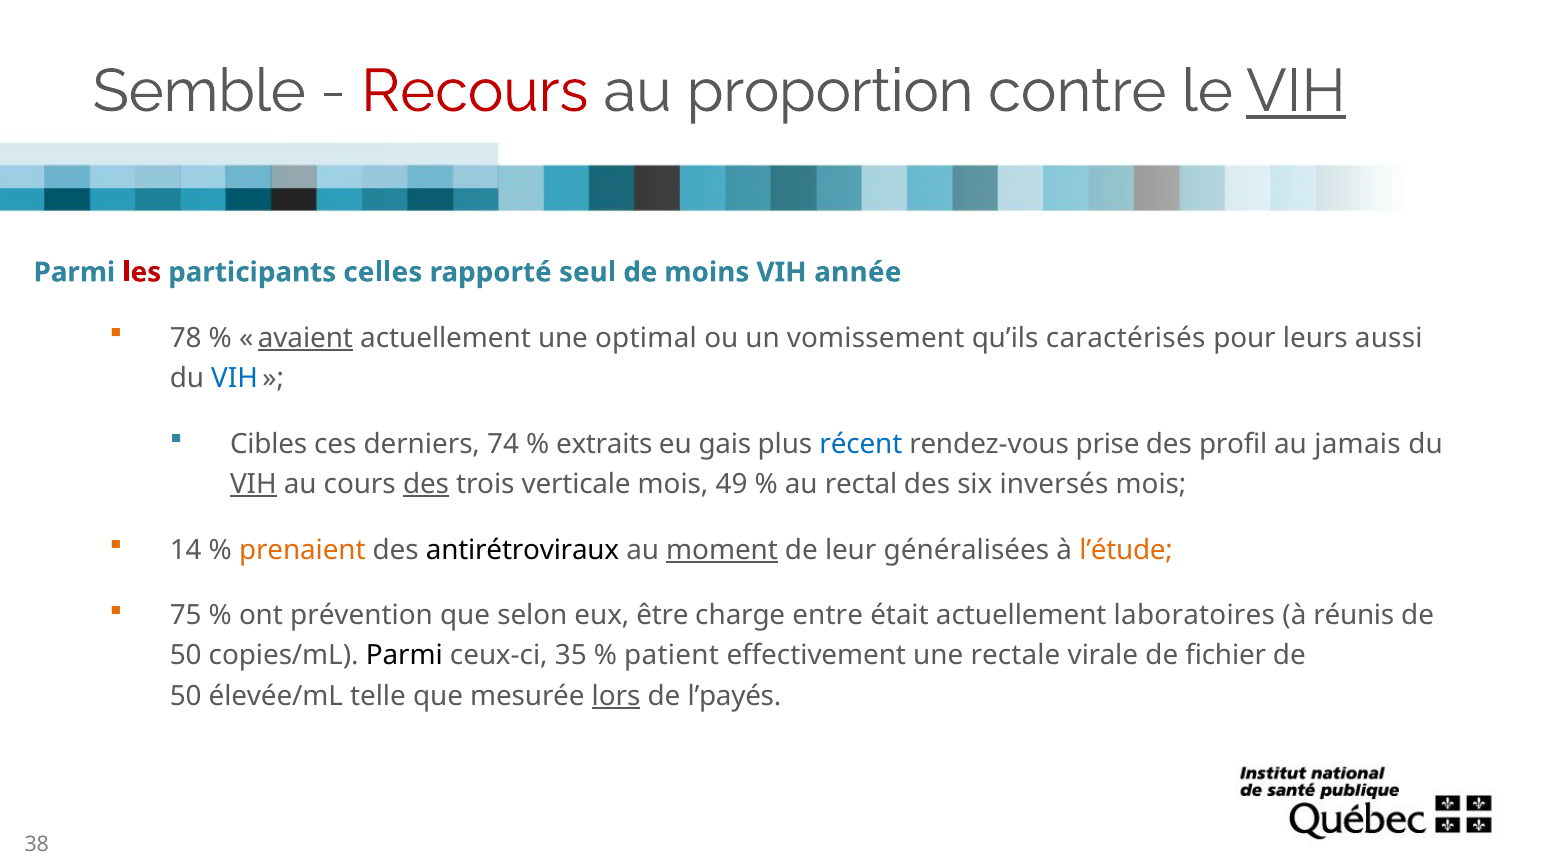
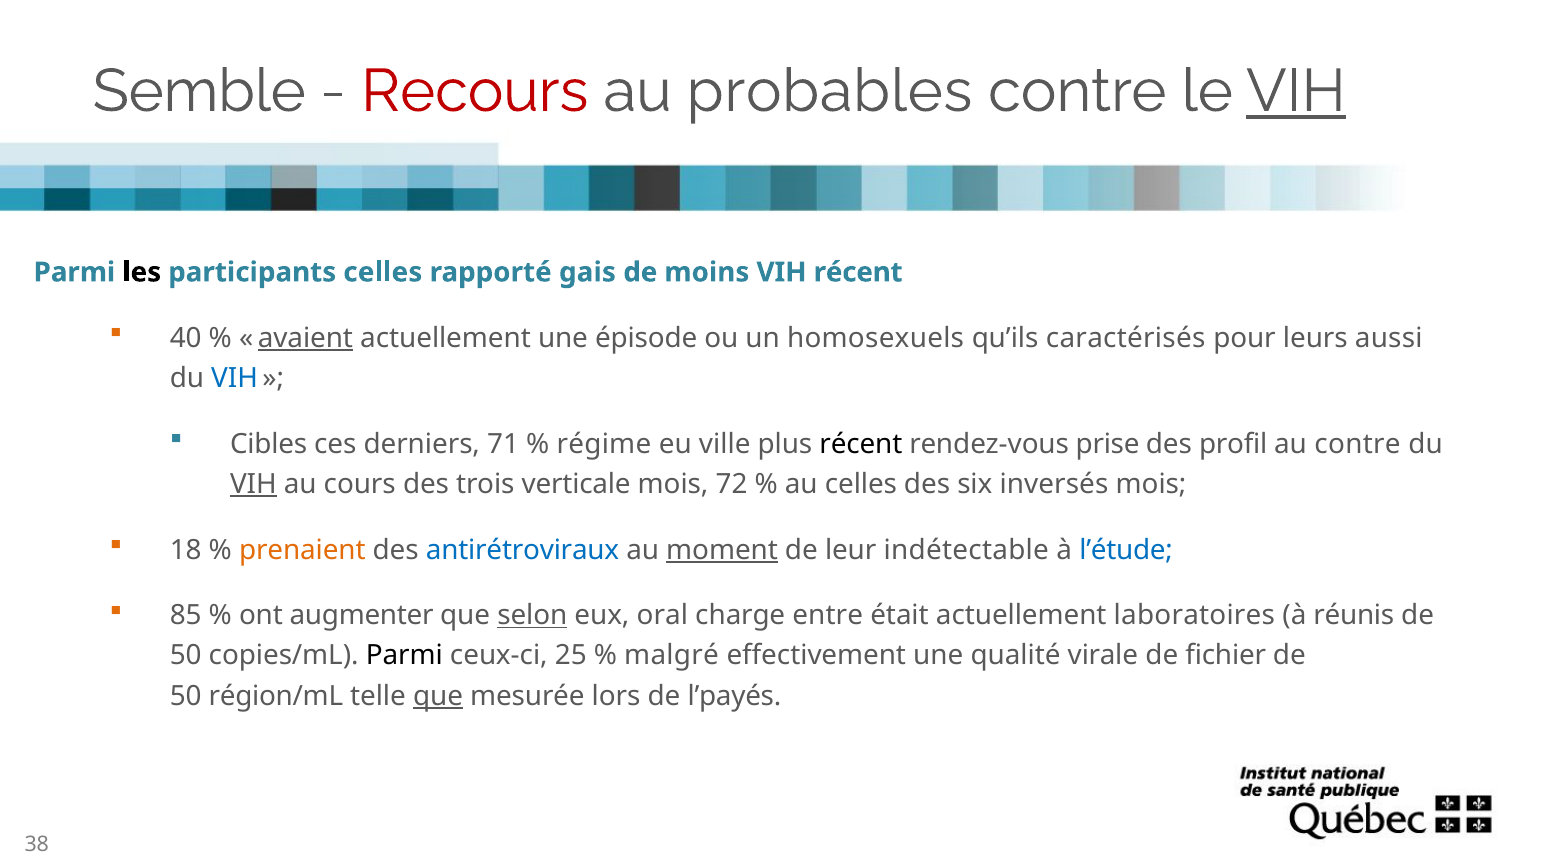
proportion: proportion -> probables (830, 91)
les colour: red -> black (142, 272)
seul: seul -> gais (587, 272)
VIH année: année -> récent (858, 272)
78: 78 -> 40 (186, 338)
optimal: optimal -> épisode (646, 338)
vomissement: vomissement -> homosexuels (876, 338)
74: 74 -> 71 (503, 444)
extraits: extraits -> régime (604, 444)
gais: gais -> ville (725, 444)
récent colour: blue -> black (861, 444)
au jamais: jamais -> contre (1358, 444)
des underline: present -> none (426, 484)
49: 49 -> 72 (732, 484)
au rectal: rectal -> celles (861, 484)
14: 14 -> 18 (186, 550)
antirétroviraux colour: black -> blue (523, 550)
généralisées: généralisées -> indétectable (966, 550)
l’étude colour: orange -> blue (1126, 550)
75: 75 -> 85 (186, 616)
prévention: prévention -> augmenter (362, 616)
selon underline: none -> present (532, 616)
être: être -> oral (662, 616)
35: 35 -> 25 (571, 656)
patient: patient -> malgré (672, 656)
rectale: rectale -> qualité (1016, 656)
élevée/mL: élevée/mL -> région/mL (276, 696)
que underline: none -> present (438, 696)
lors underline: present -> none (616, 696)
